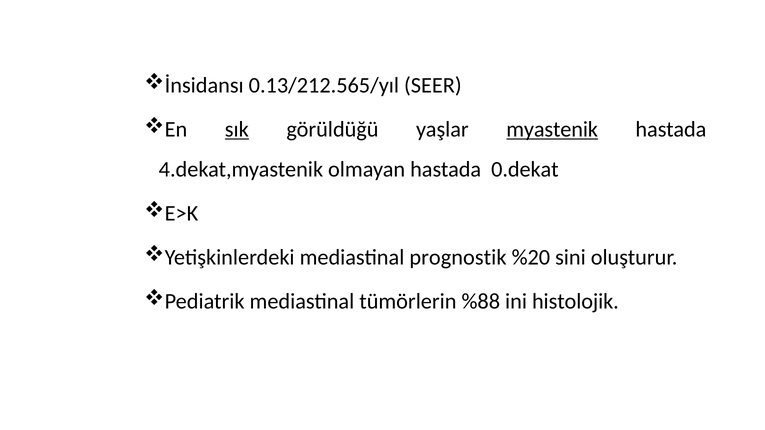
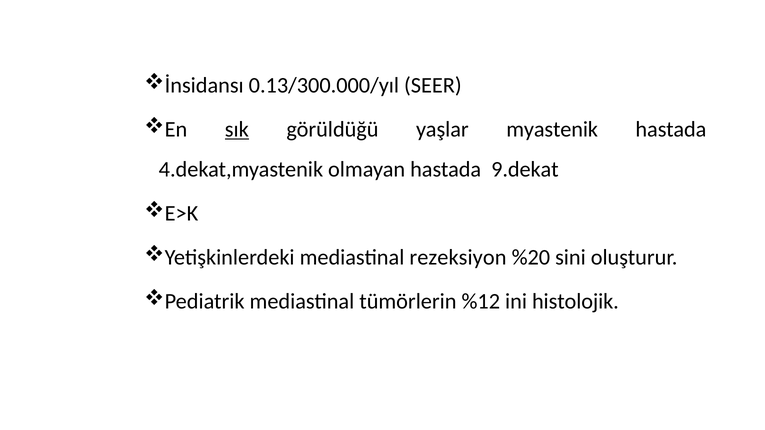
0.13/212.565/yıl: 0.13/212.565/yıl -> 0.13/300.000/yıl (324, 85)
myastenik underline: present -> none (552, 129)
0.dekat: 0.dekat -> 9.dekat (525, 170)
prognostik: prognostik -> rezeksiyon (458, 258)
%88: %88 -> %12 (481, 302)
